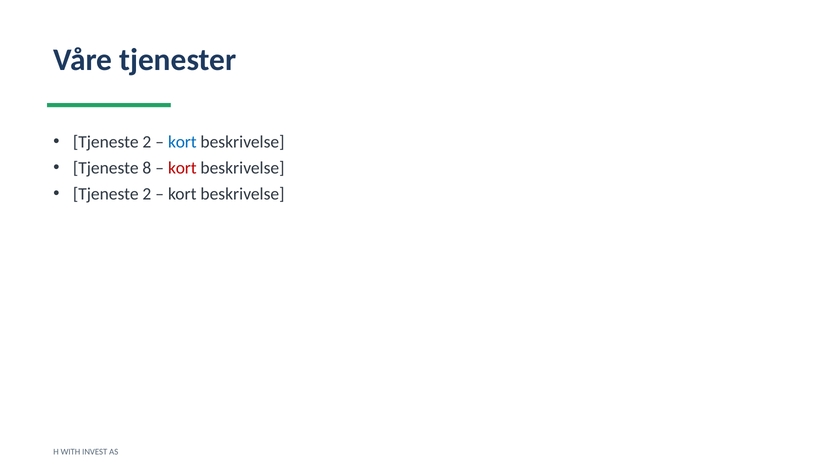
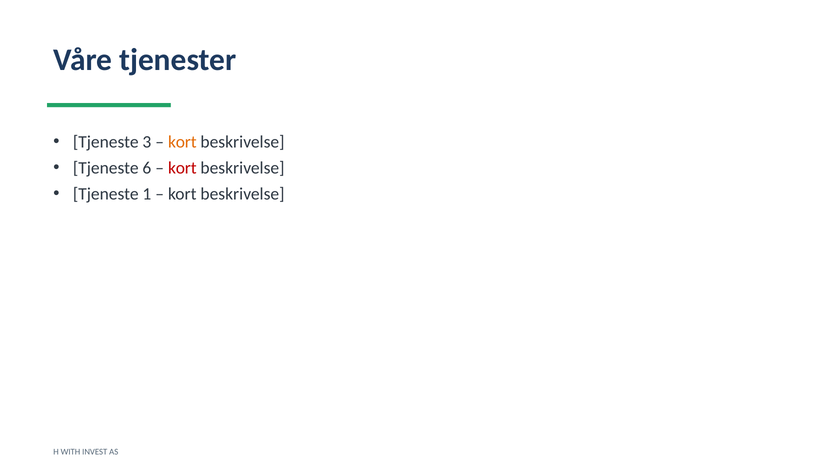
2: 2 -> 3 (147, 142)
kort colour: blue -> orange (182, 142)
8: 8 -> 6 (147, 168)
2: 2 -> 1 (147, 194)
